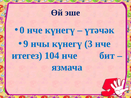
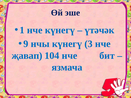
0: 0 -> 1 (22, 30)
итегез: итегез -> җавап (27, 56)
